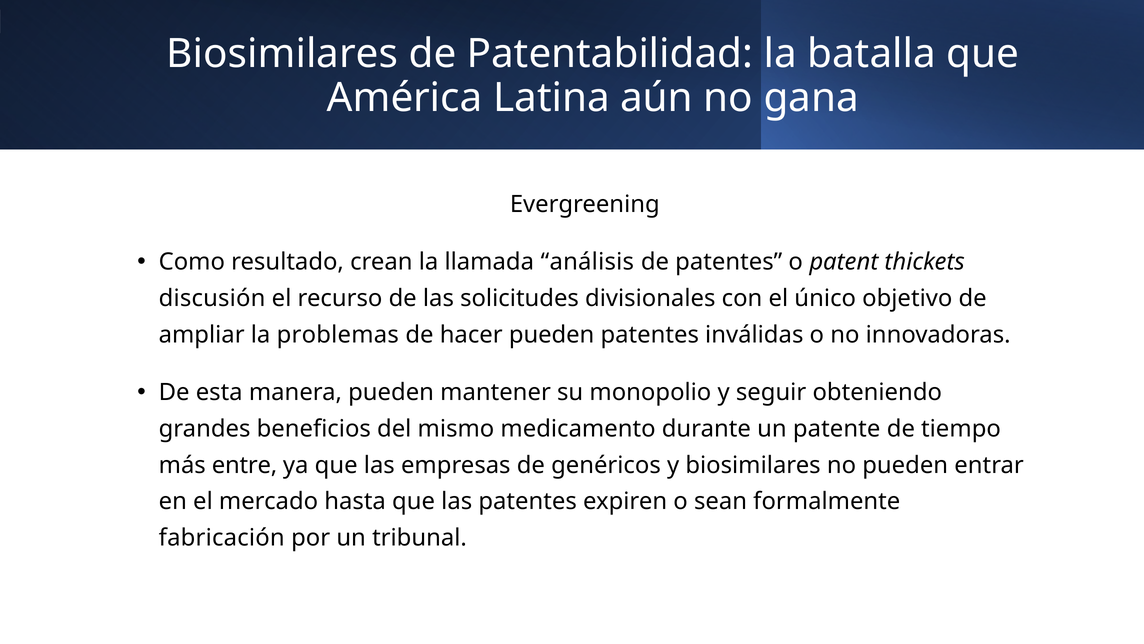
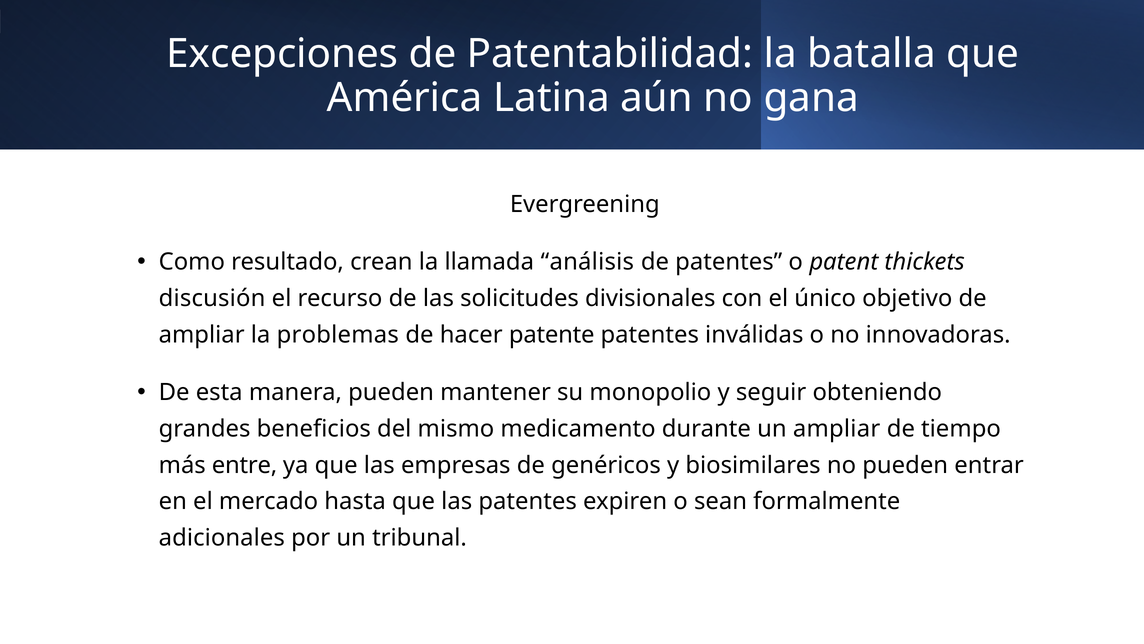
Biosimilares: Biosimilares -> Excepciones (282, 54)
hacer pueden: pueden -> patente (552, 335)
un patente: patente -> ampliar (837, 429)
fabricación: fabricación -> adicionales (222, 538)
